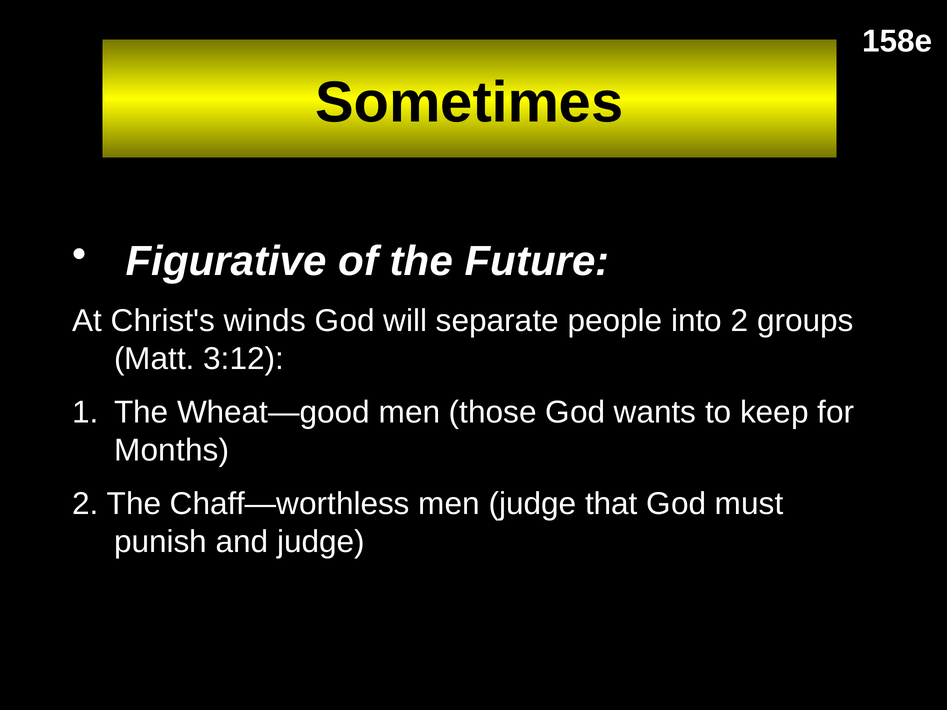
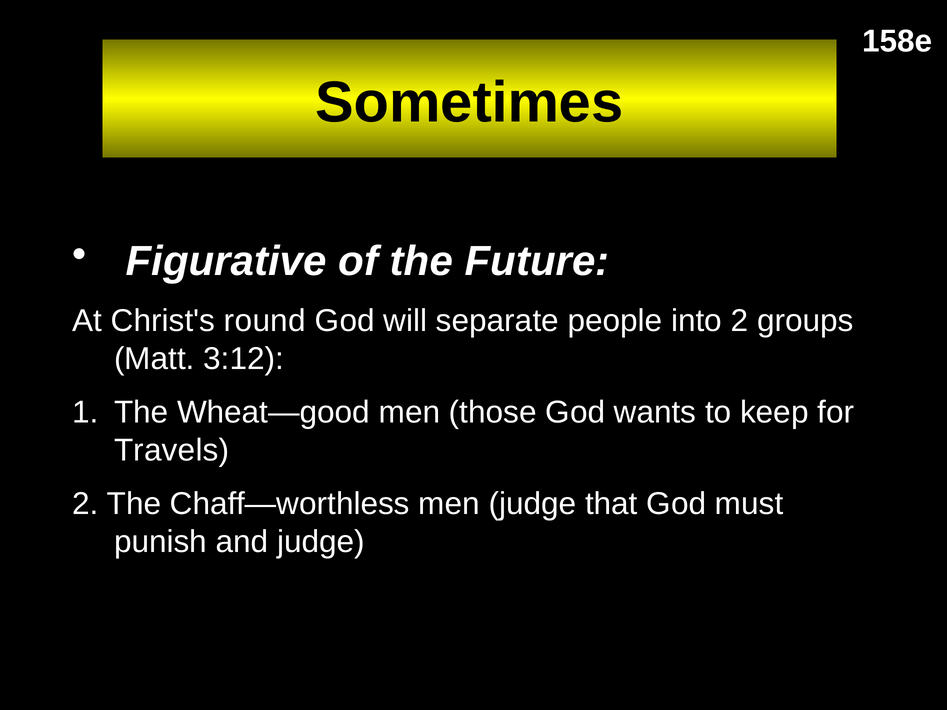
winds: winds -> round (265, 321)
Months: Months -> Travels (172, 450)
